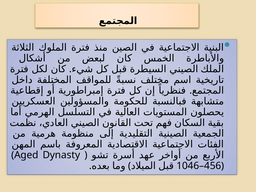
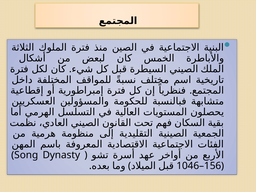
Aged: Aged -> Song (26, 155)
1046–456: 1046–456 -> 1046–156 (199, 166)
